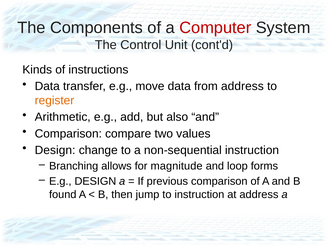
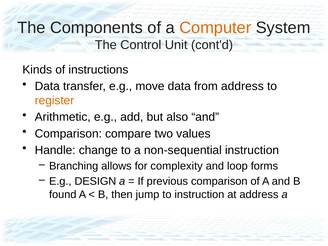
Computer colour: red -> orange (215, 28)
Design: Design -> Handle (55, 150)
magnitude: magnitude -> complexity (177, 166)
